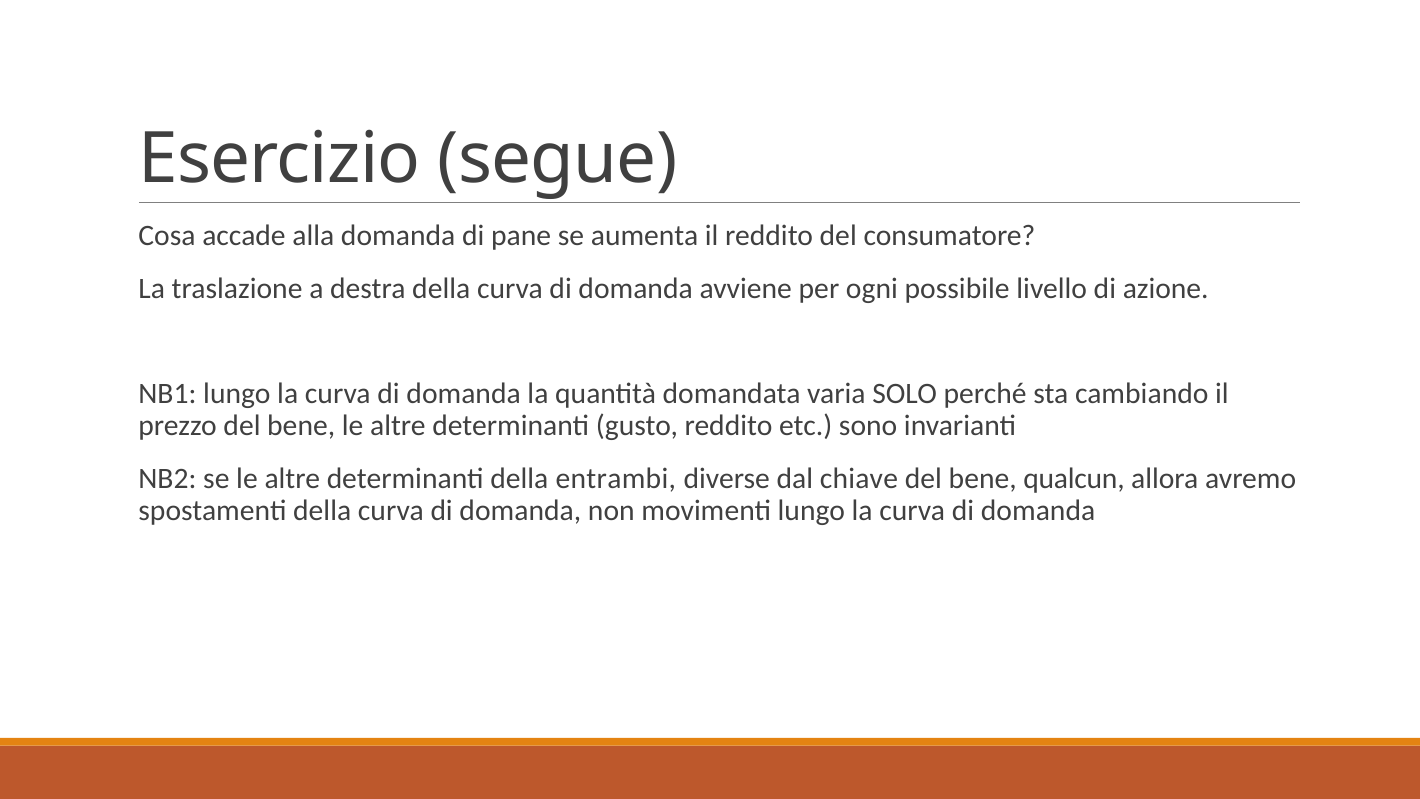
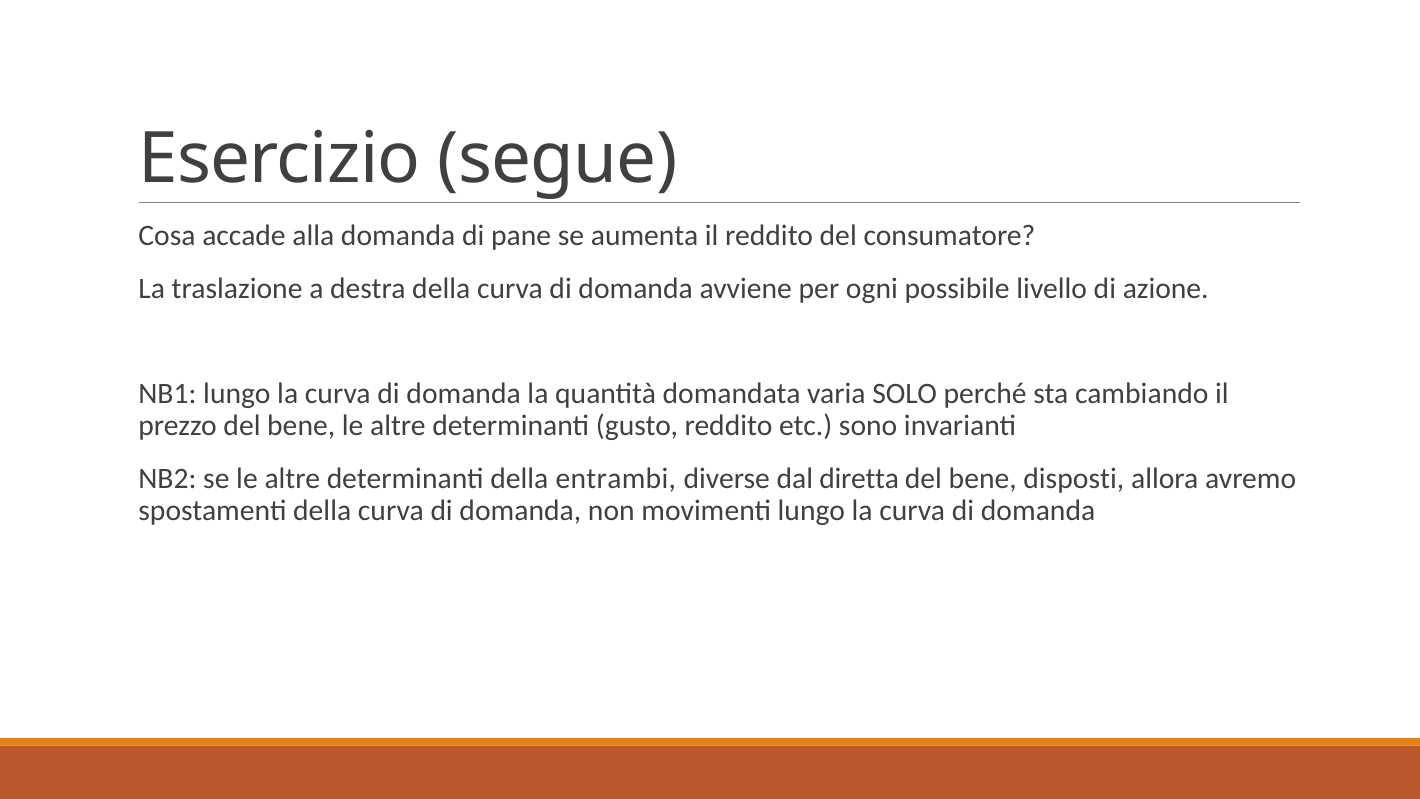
chiave: chiave -> diretta (859, 479)
qualcun: qualcun -> disposti (1074, 479)
